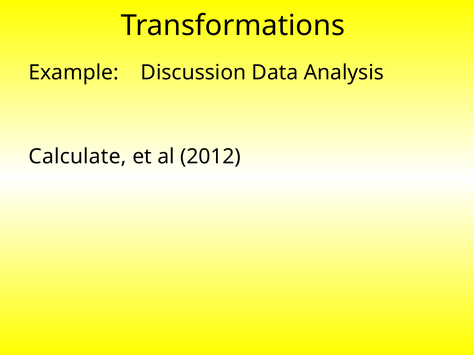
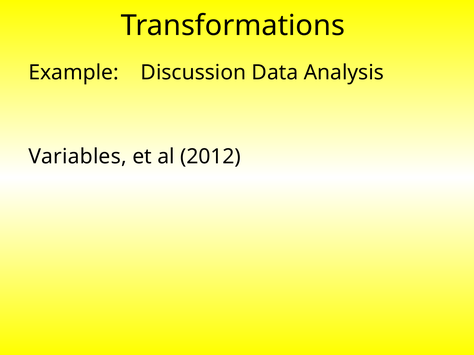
Calculate: Calculate -> Variables (78, 157)
